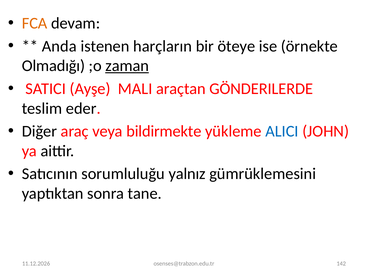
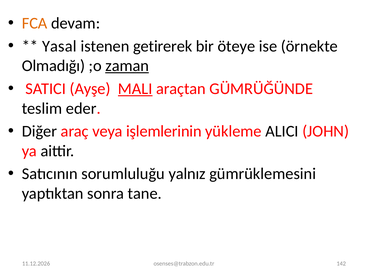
Anda: Anda -> Yasal (59, 46)
harçların: harçların -> getirerek (163, 46)
MALI underline: none -> present (135, 89)
GÖNDERILERDE: GÖNDERILERDE -> GÜMRÜĞÜNDE (261, 89)
bildirmekte: bildirmekte -> işlemlerinin (164, 131)
ALICI colour: blue -> black (282, 131)
